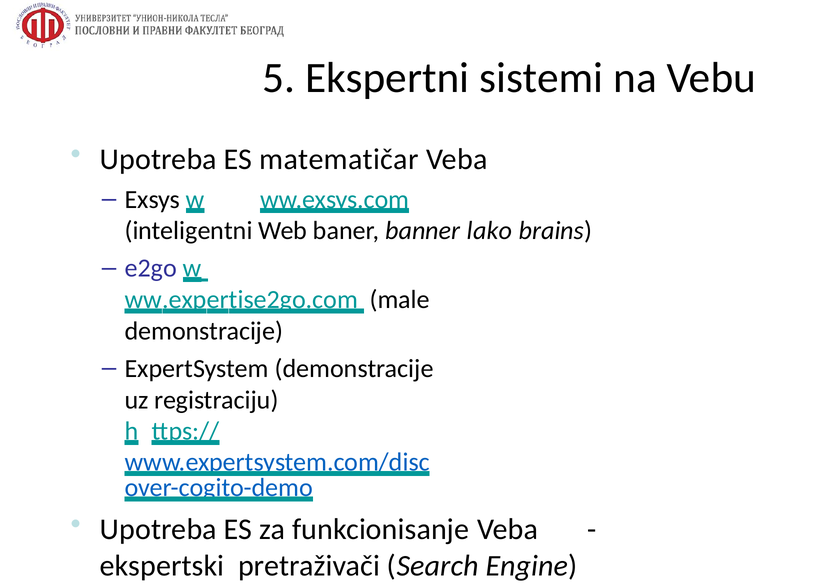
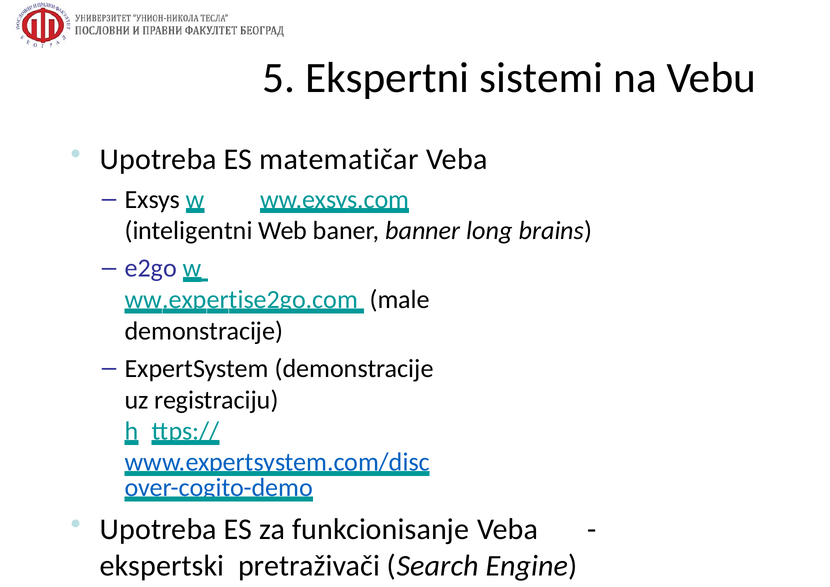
lako: lako -> long (490, 231)
